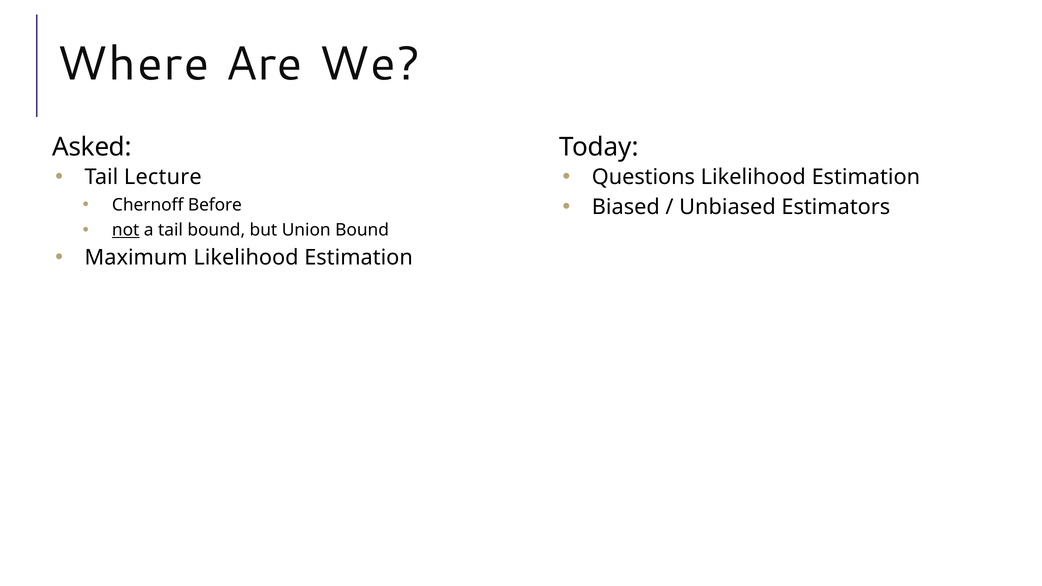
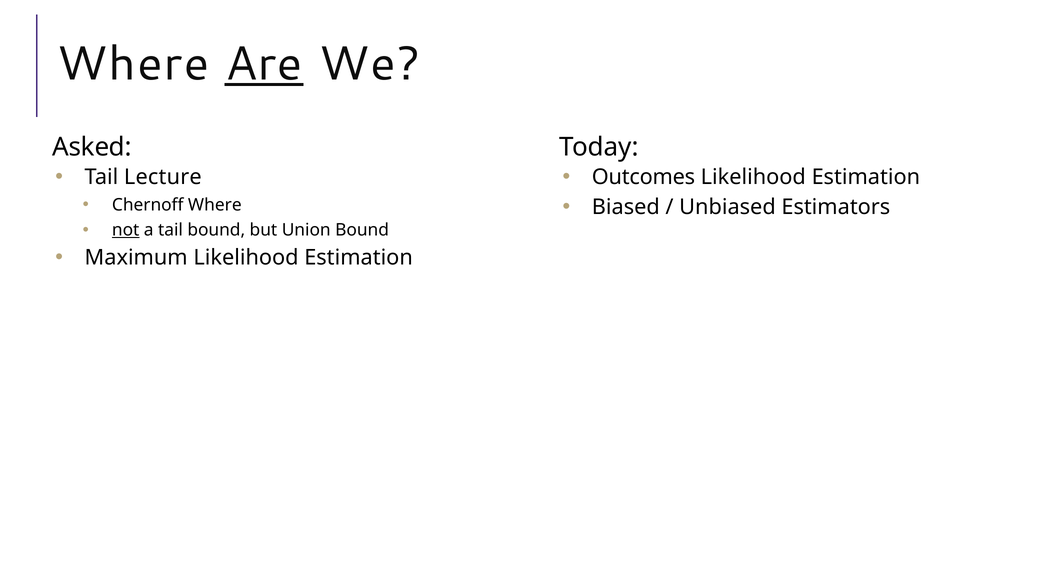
Are underline: none -> present (264, 64)
Questions: Questions -> Outcomes (644, 177)
Chernoff Before: Before -> Where (215, 205)
